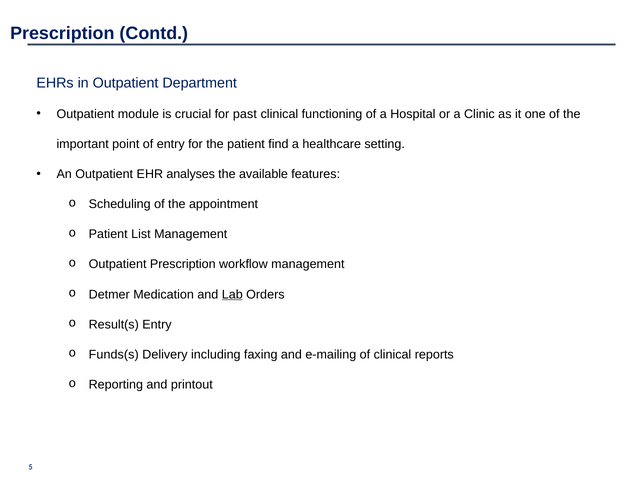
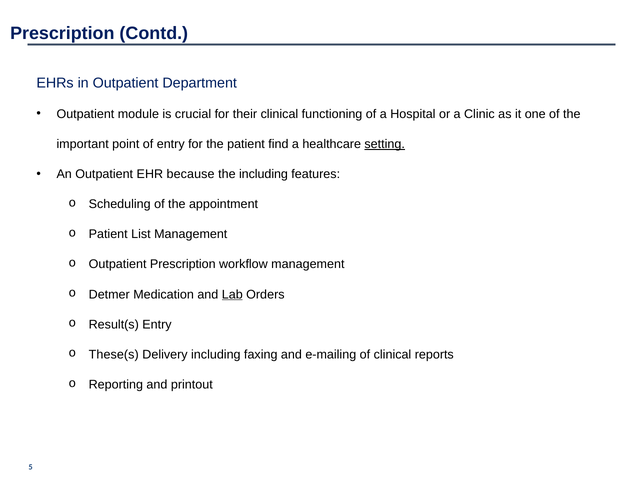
past: past -> their (245, 114)
setting underline: none -> present (385, 144)
analyses: analyses -> because (191, 174)
the available: available -> including (263, 174)
Funds(s: Funds(s -> These(s (114, 355)
